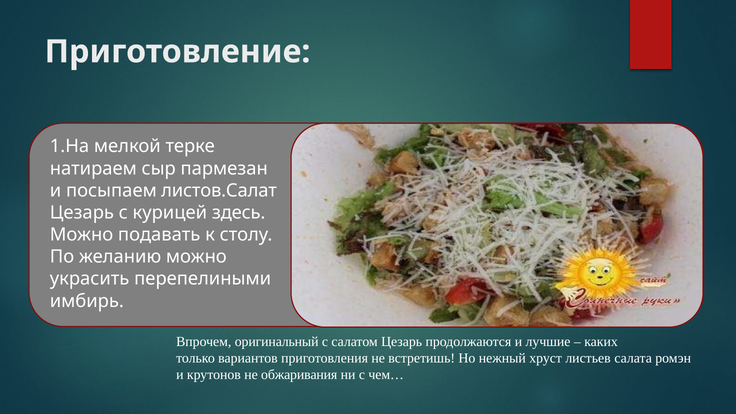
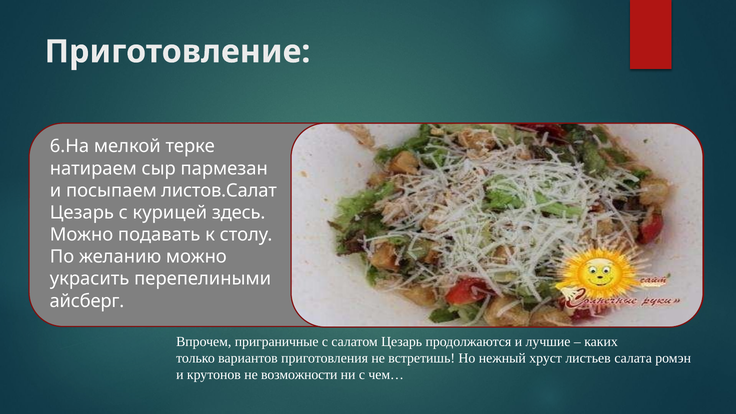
1.На: 1.На -> 6.На (69, 146)
имбирь: имбирь -> айсберг (87, 301)
оригинальный: оригинальный -> приграничные (277, 342)
обжаривания: обжаривания -> возможности (299, 375)
